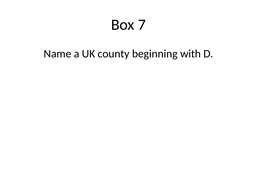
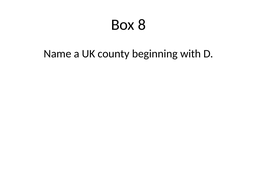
7: 7 -> 8 (142, 25)
